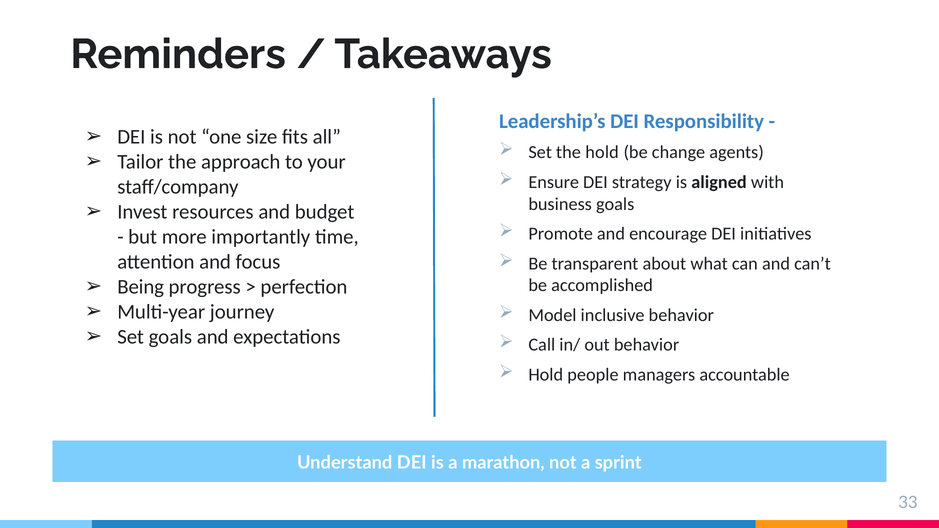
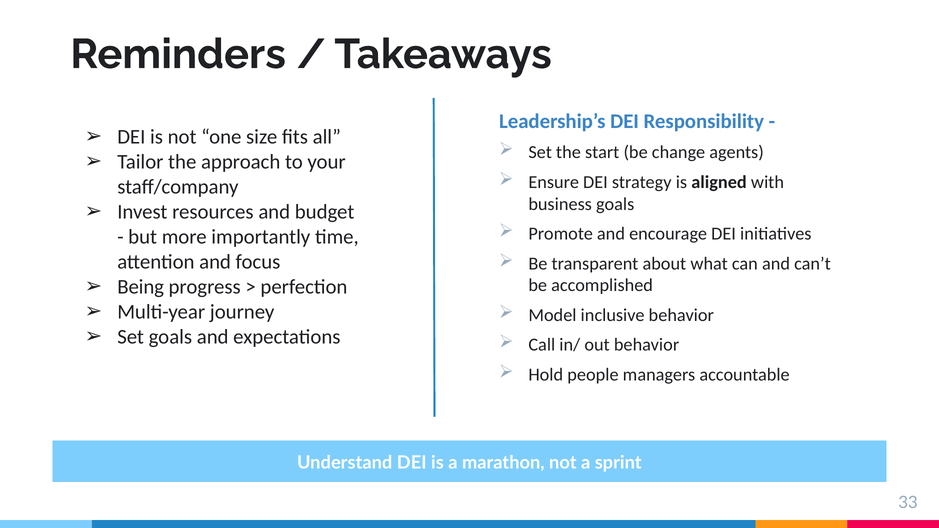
the hold: hold -> start (602, 152)
